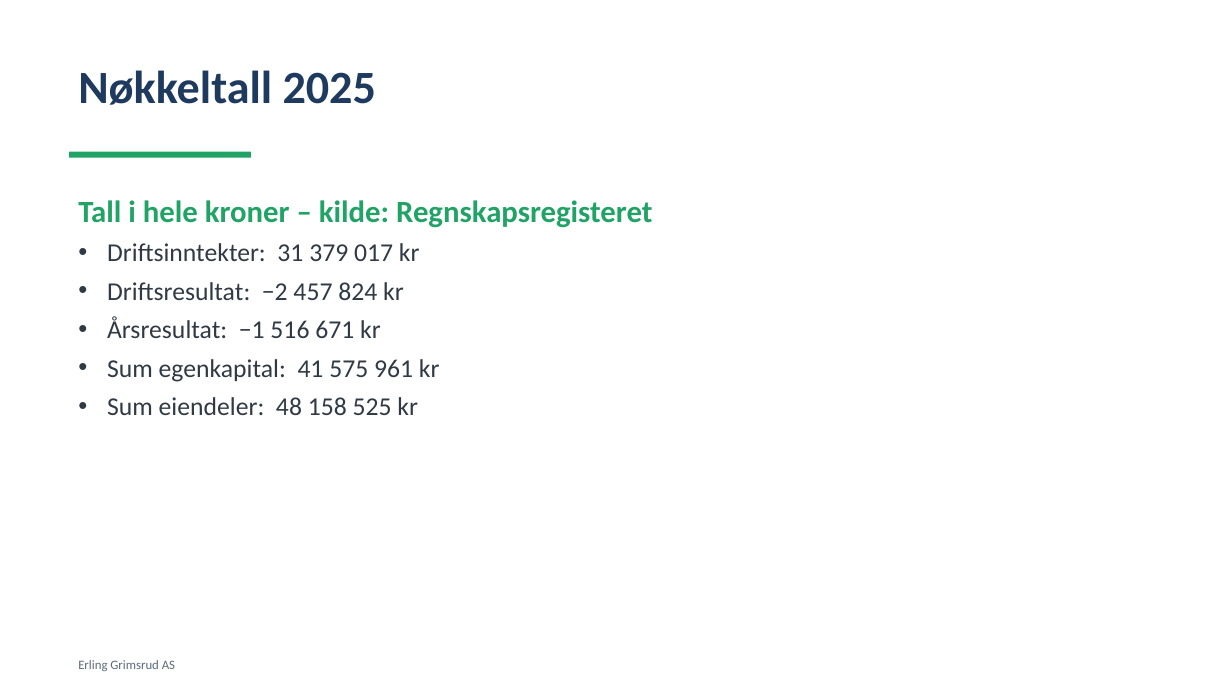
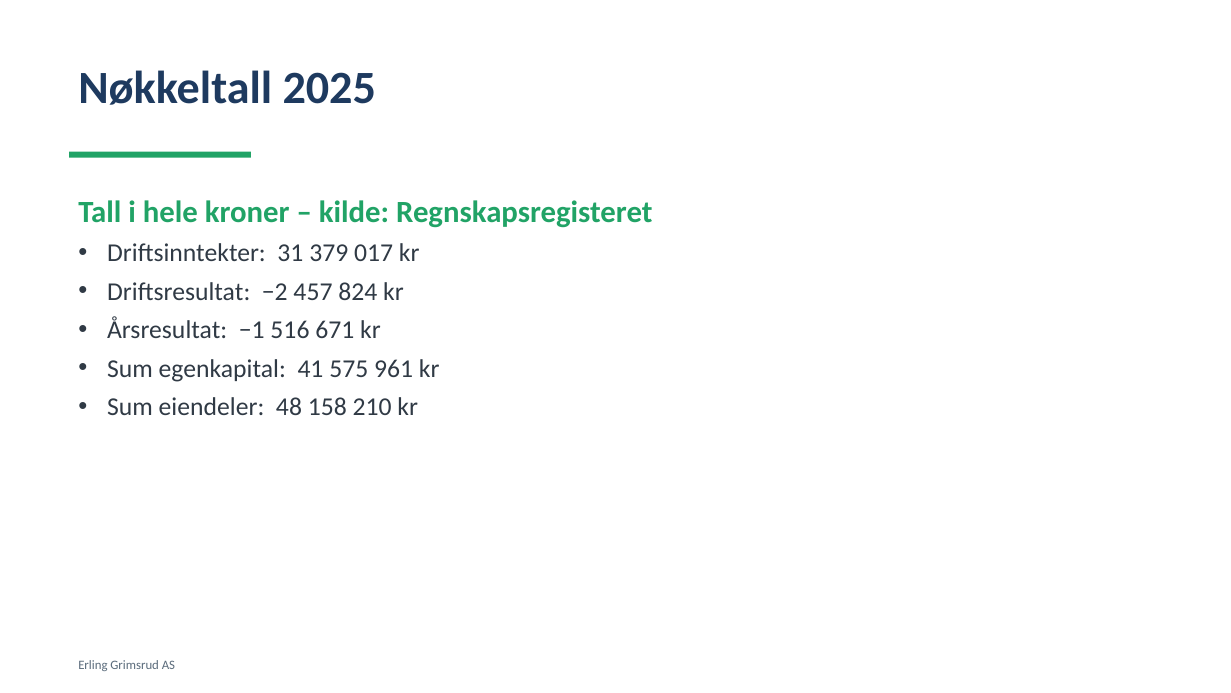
525: 525 -> 210 (372, 407)
